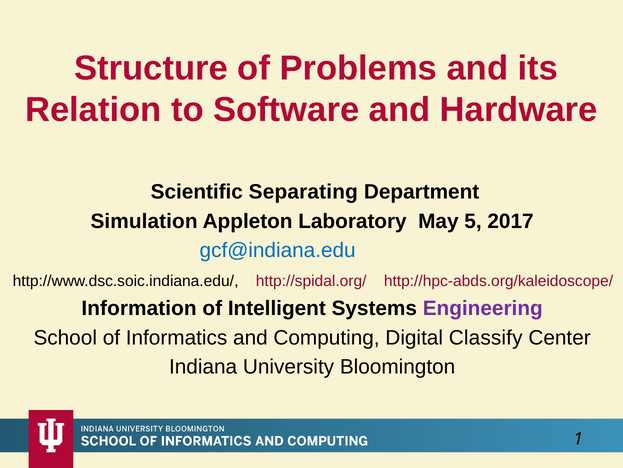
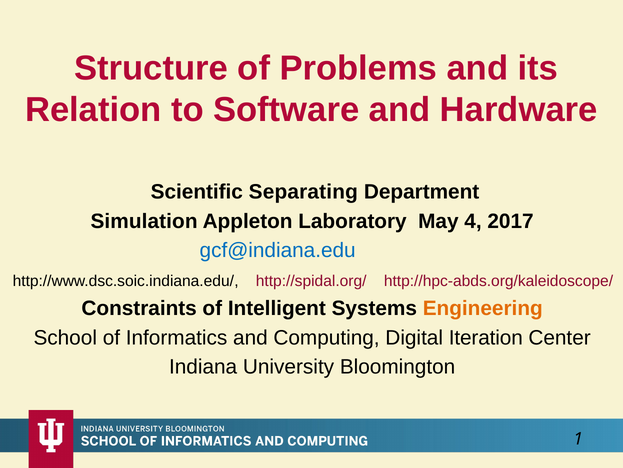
5: 5 -> 4 (473, 221)
Information: Information -> Constraints (139, 308)
Engineering colour: purple -> orange (483, 308)
Classify: Classify -> Iteration (486, 337)
